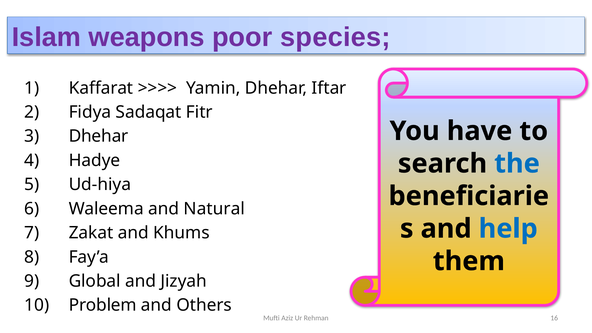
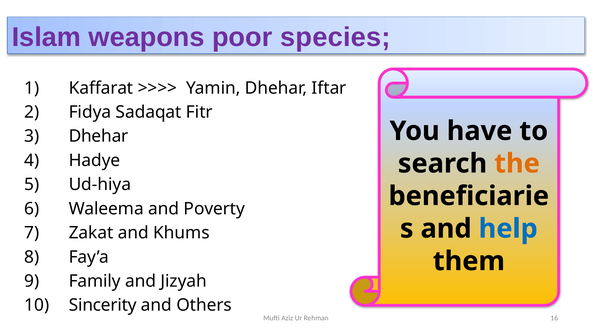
the colour: blue -> orange (517, 164)
Natural: Natural -> Poverty (214, 209)
Global: Global -> Family (95, 281)
Problem: Problem -> Sincerity (103, 305)
